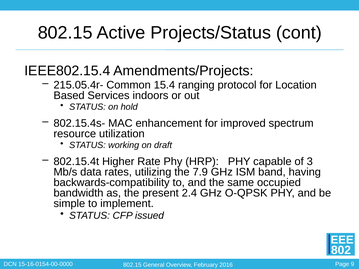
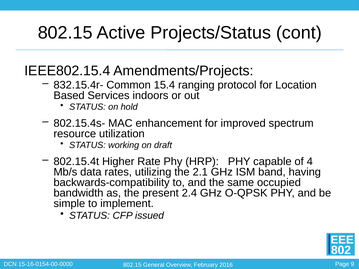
215.05.4r-: 215.05.4r- -> 832.15.4r- (78, 85)
3: 3 -> 4 (310, 162)
7.9: 7.9 -> 2.1 (200, 172)
